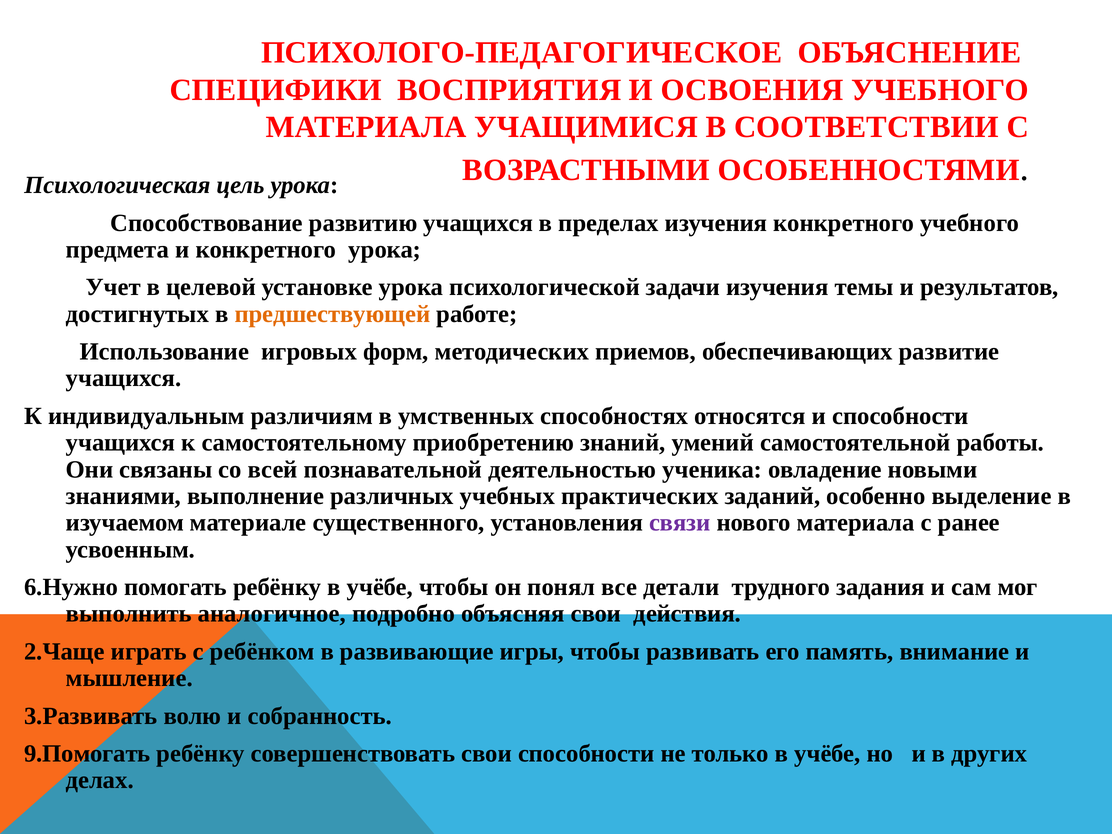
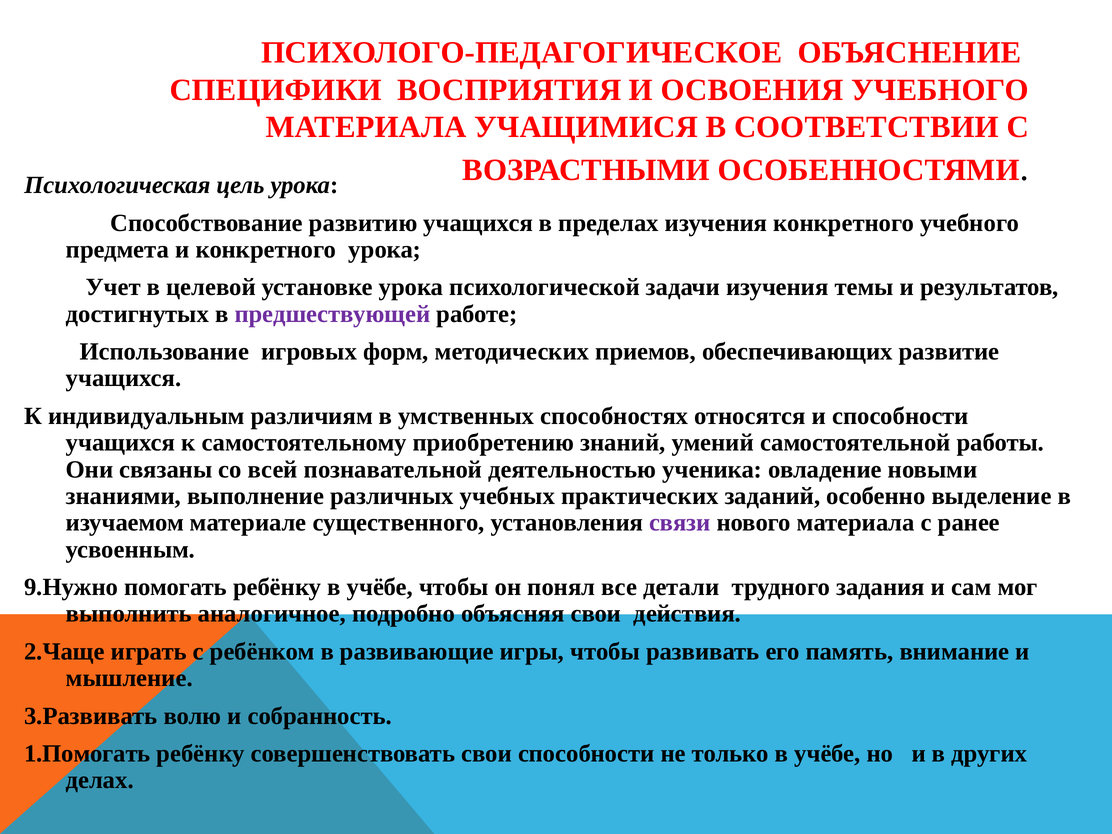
предшествующей colour: orange -> purple (332, 314)
6.Нужно: 6.Нужно -> 9.Нужно (71, 587)
9.Помогать: 9.Помогать -> 1.Помогать (87, 754)
